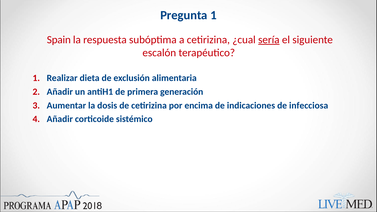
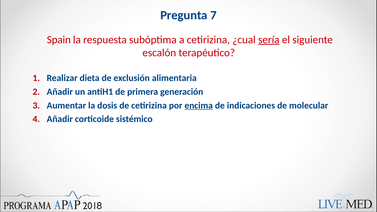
Pregunta 1: 1 -> 7 (213, 15)
encima underline: none -> present (199, 105)
infecciosa: infecciosa -> molecular (309, 105)
